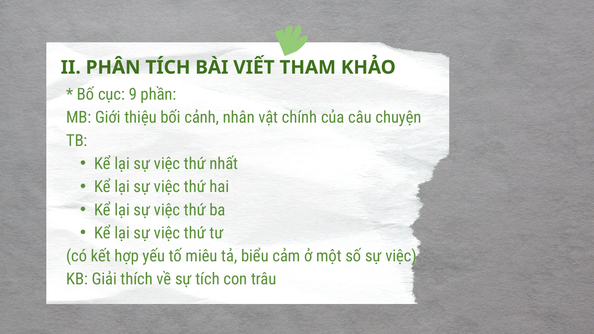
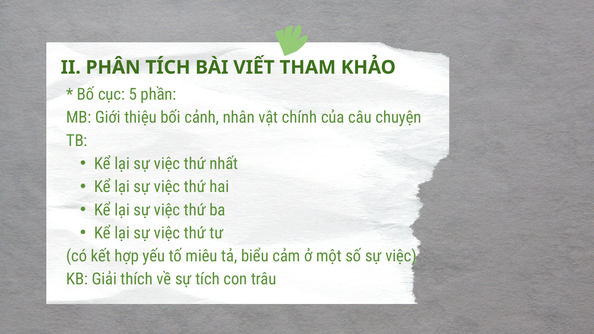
9: 9 -> 5 (133, 94)
